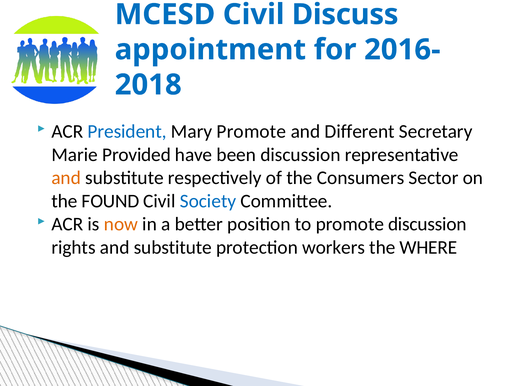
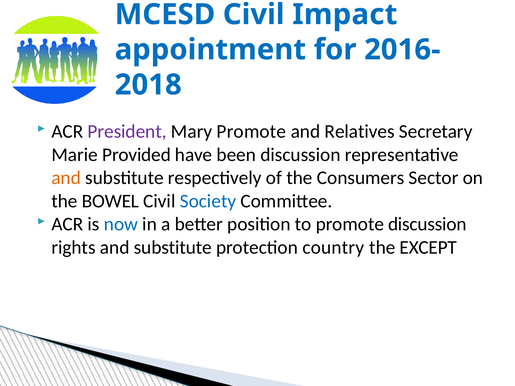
Discuss: Discuss -> Impact (345, 14)
President colour: blue -> purple (127, 132)
Different: Different -> Relatives (360, 132)
FOUND: FOUND -> BOWEL (110, 201)
now colour: orange -> blue (121, 224)
workers: workers -> country (333, 248)
WHERE: WHERE -> EXCEPT (428, 248)
